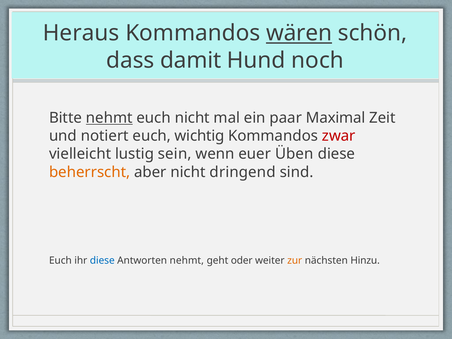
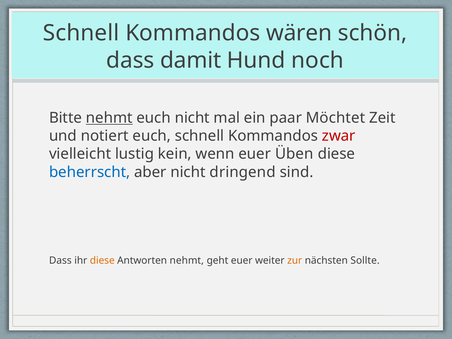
Heraus: Heraus -> Schnell (81, 33)
wären underline: present -> none (299, 33)
Maximal: Maximal -> Möchtet (336, 118)
euch wichtig: wichtig -> schnell (199, 136)
sein: sein -> kein (175, 154)
beherrscht colour: orange -> blue (90, 172)
Euch: Euch -> Dass (60, 261)
diese colour: blue -> orange (102, 261)
geht oder: oder -> euer (242, 261)
Hinzu: Hinzu -> Sollte (365, 261)
